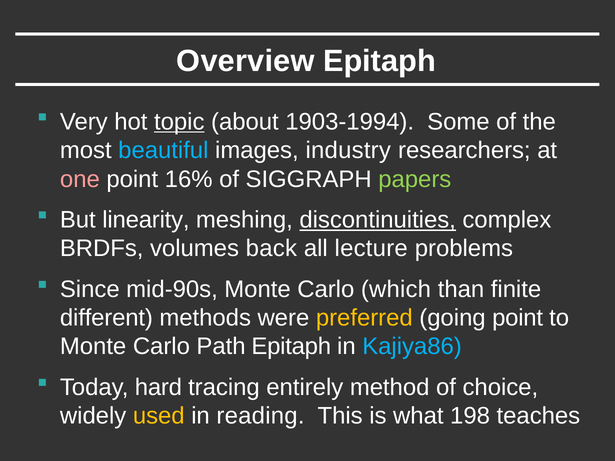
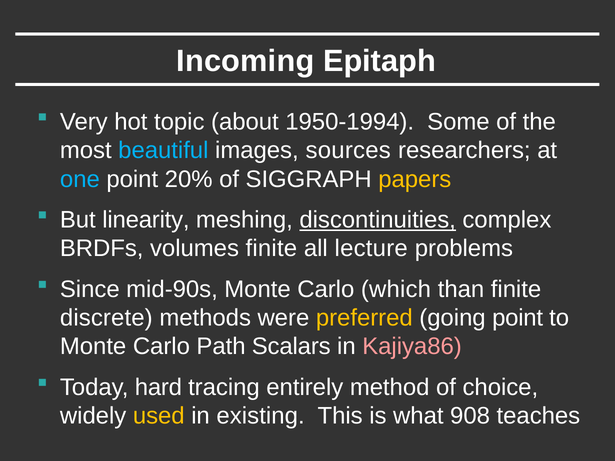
Overview: Overview -> Incoming (245, 61)
topic underline: present -> none (179, 122)
1903-1994: 1903-1994 -> 1950-1994 (350, 122)
industry: industry -> sources (348, 151)
one colour: pink -> light blue (80, 179)
16%: 16% -> 20% (189, 179)
papers colour: light green -> yellow (415, 179)
volumes back: back -> finite (271, 249)
different: different -> discrete (106, 318)
Path Epitaph: Epitaph -> Scalars (291, 347)
Kajiya86 colour: light blue -> pink (412, 347)
reading: reading -> existing (261, 416)
198: 198 -> 908 (470, 416)
